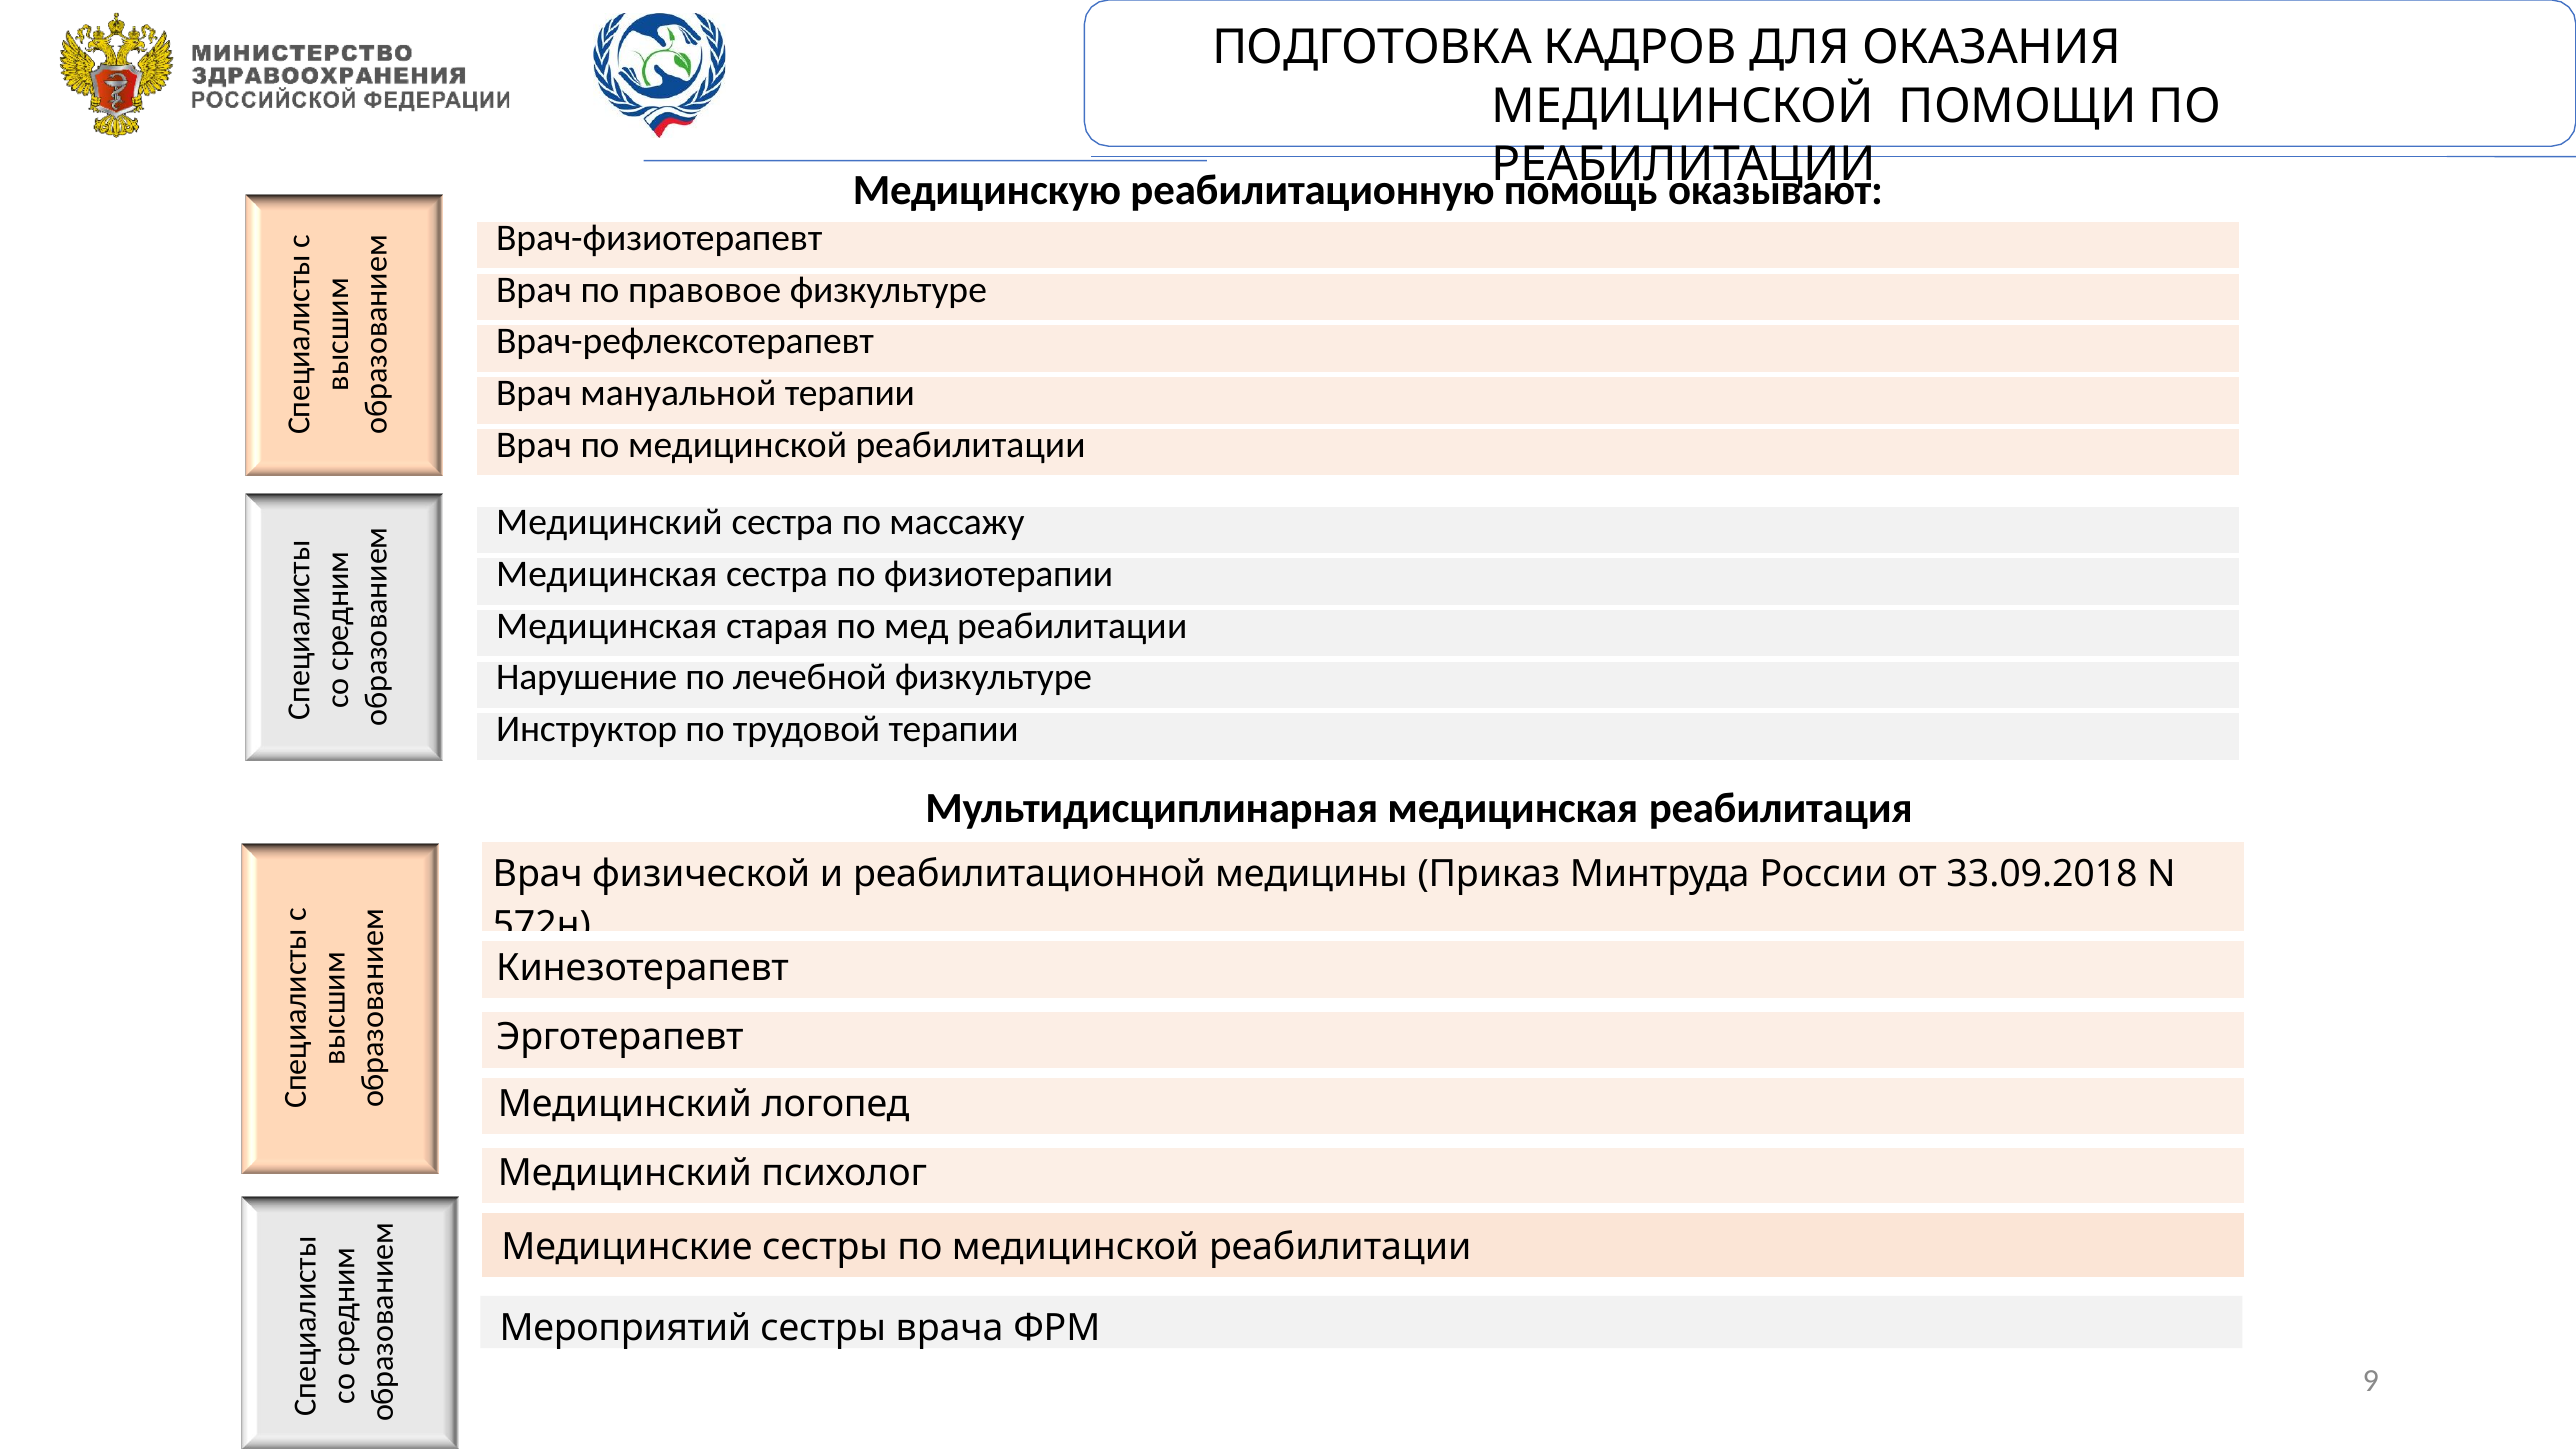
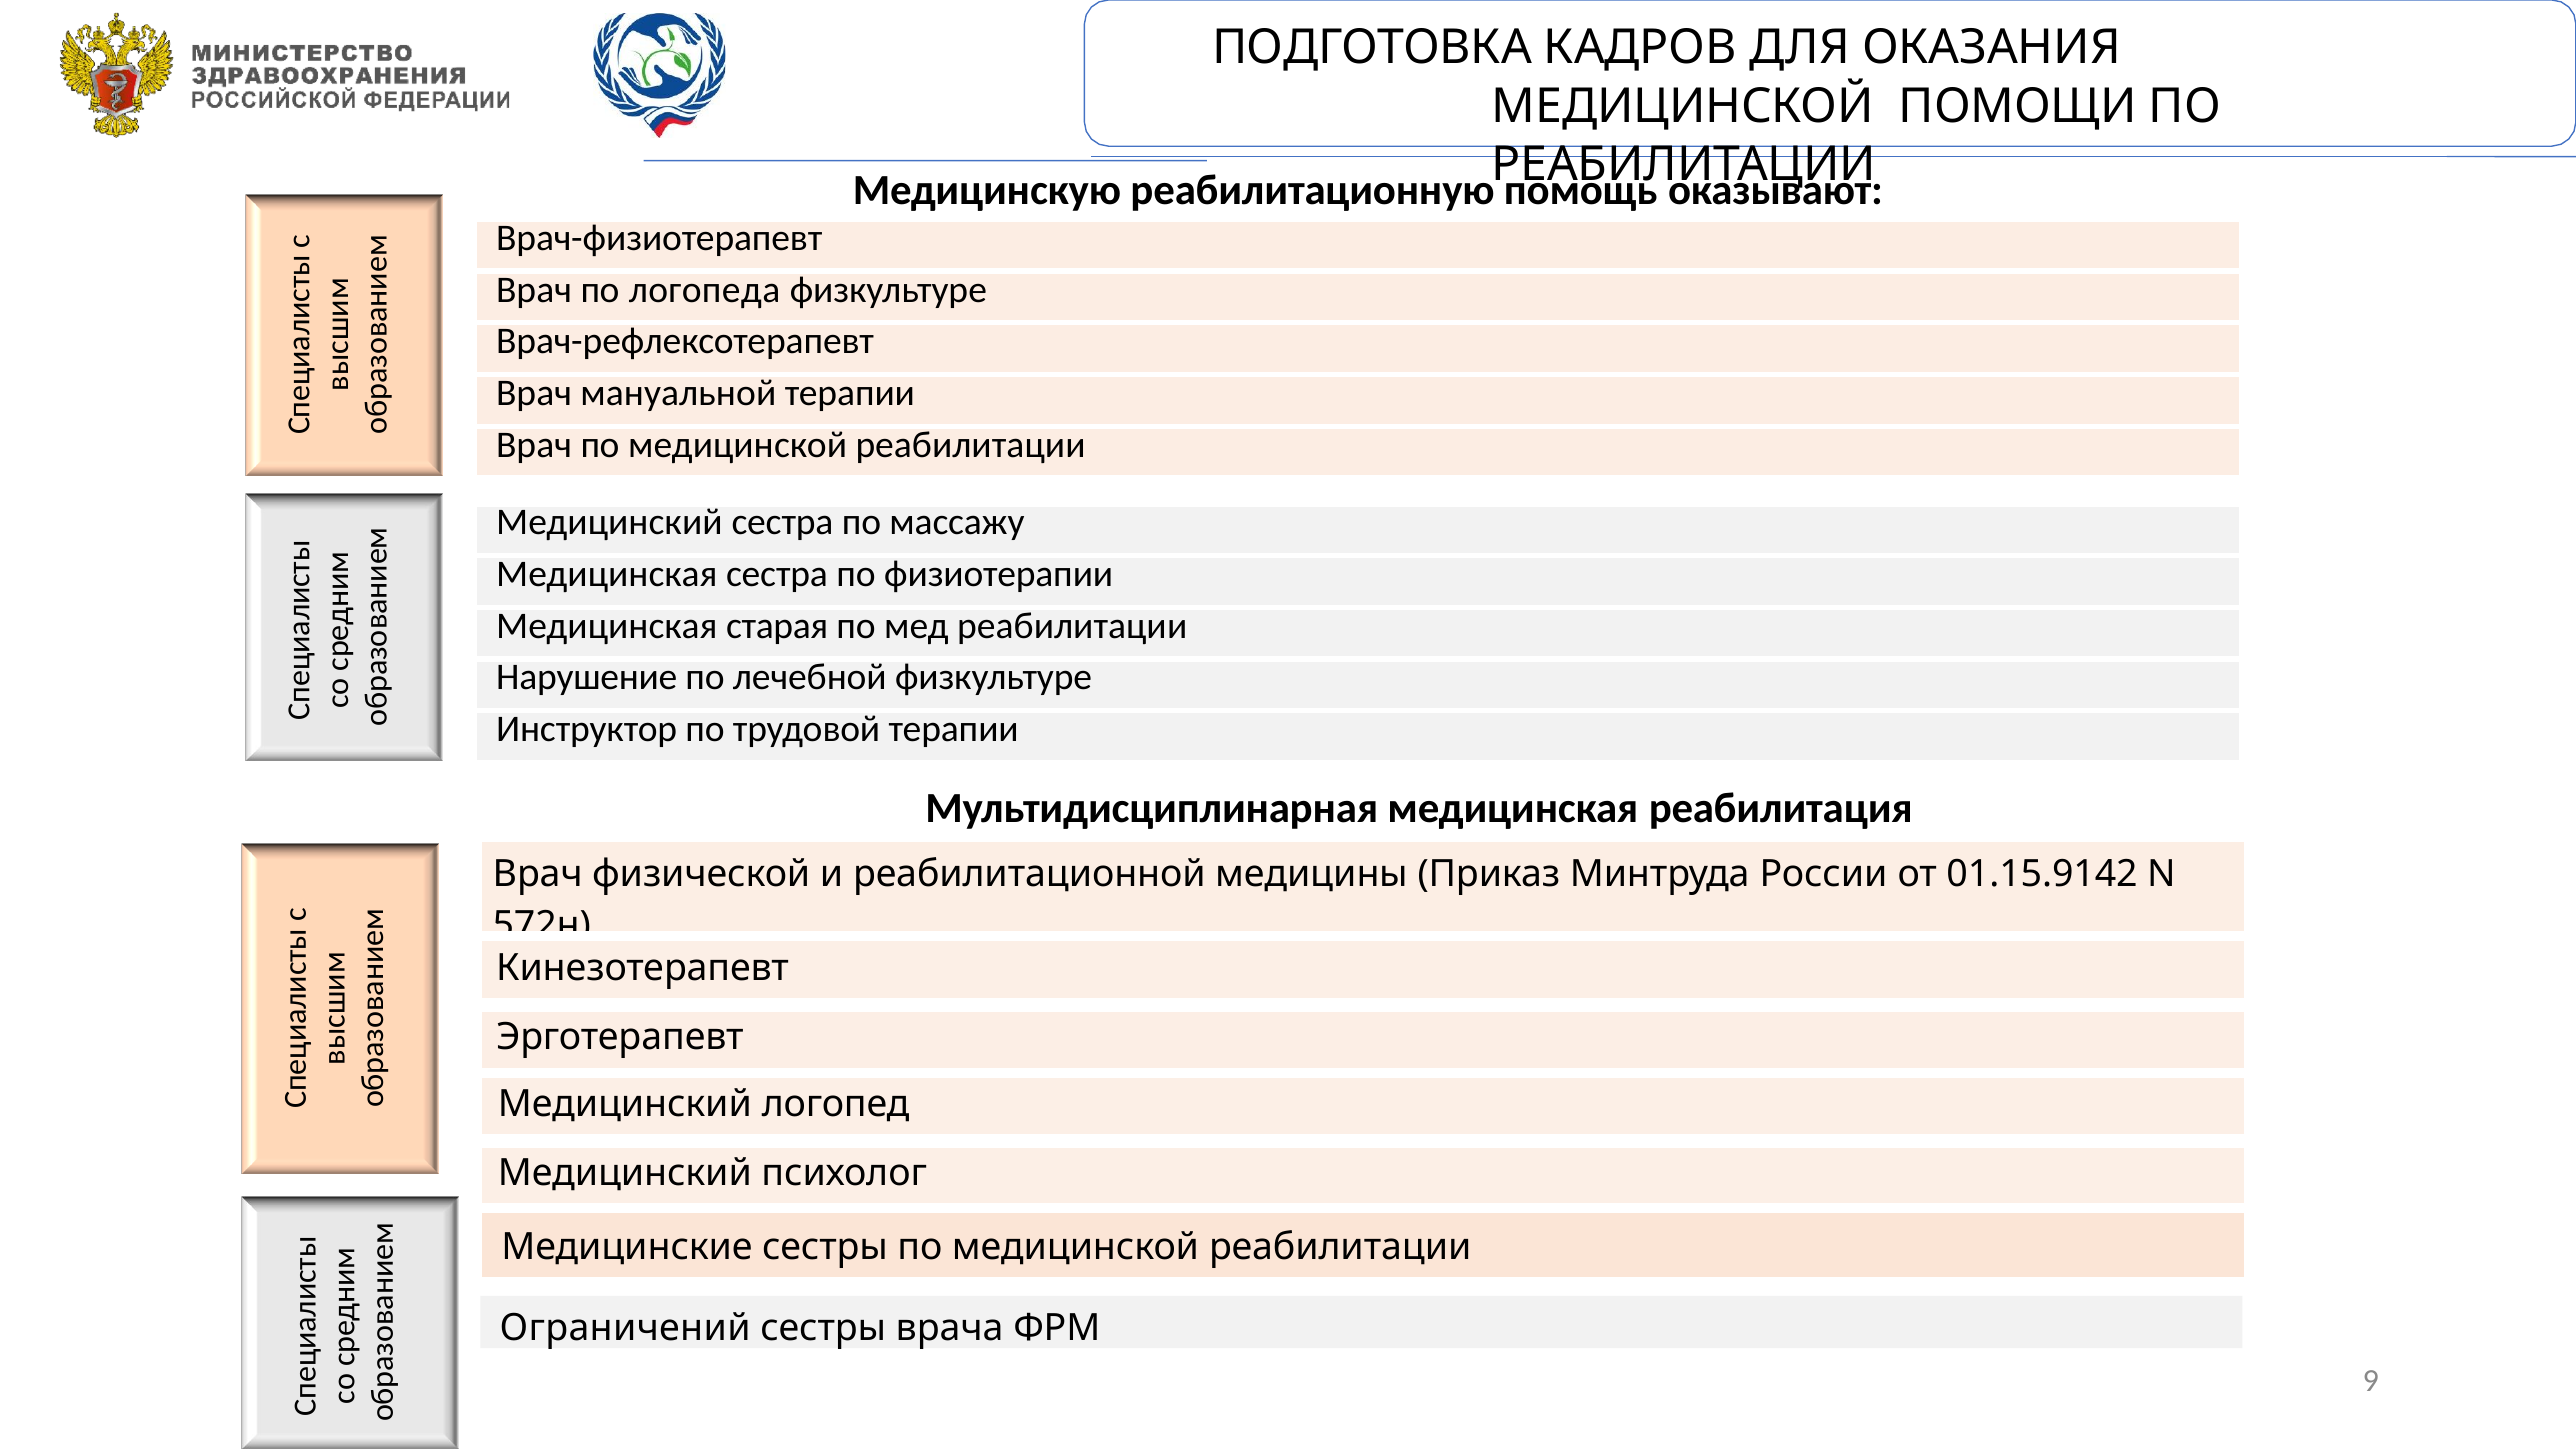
правовое: правовое -> логопеда (705, 290)
33.09.2018: 33.09.2018 -> 01.15.9142 (2042, 874)
Мероприятий: Мероприятий -> Ограничений (625, 1328)
